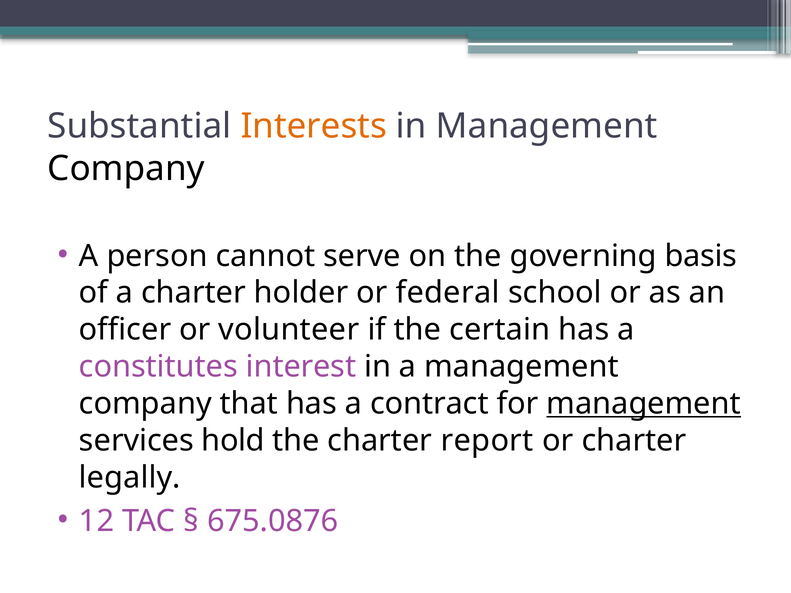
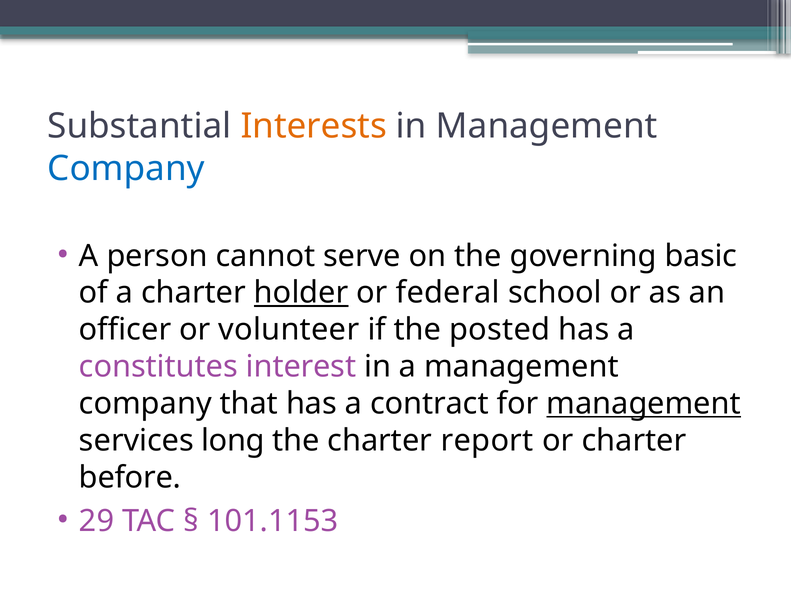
Company colour: black -> blue (126, 169)
basis: basis -> basic (701, 256)
holder underline: none -> present (301, 293)
certain: certain -> posted (500, 330)
hold: hold -> long (233, 441)
legally: legally -> before (130, 478)
12: 12 -> 29 (97, 521)
675.0876: 675.0876 -> 101.1153 (273, 521)
